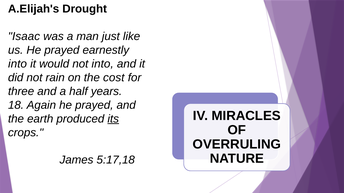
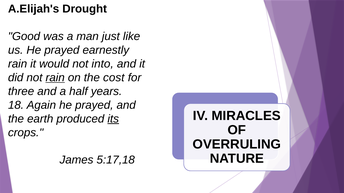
Isaac: Isaac -> Good (24, 36)
into: into -> rain (18, 64)
rain underline: none -> present (55, 78)
